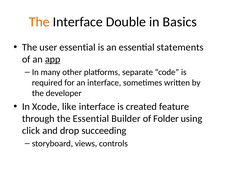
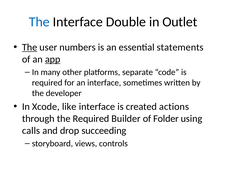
The colour: orange -> blue (39, 22)
Basics: Basics -> Outlet (180, 22)
The underline: none -> present (30, 47)
user essential: essential -> numbers (78, 47)
feature: feature -> actions (174, 107)
the Essential: Essential -> Required (91, 119)
click: click -> calls (31, 131)
